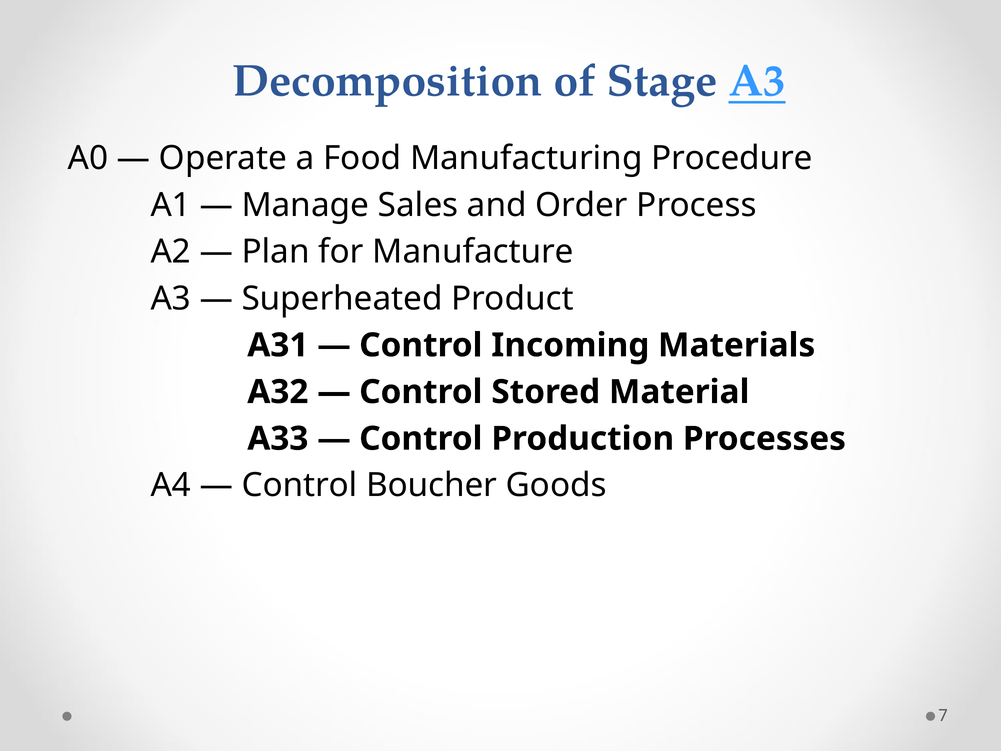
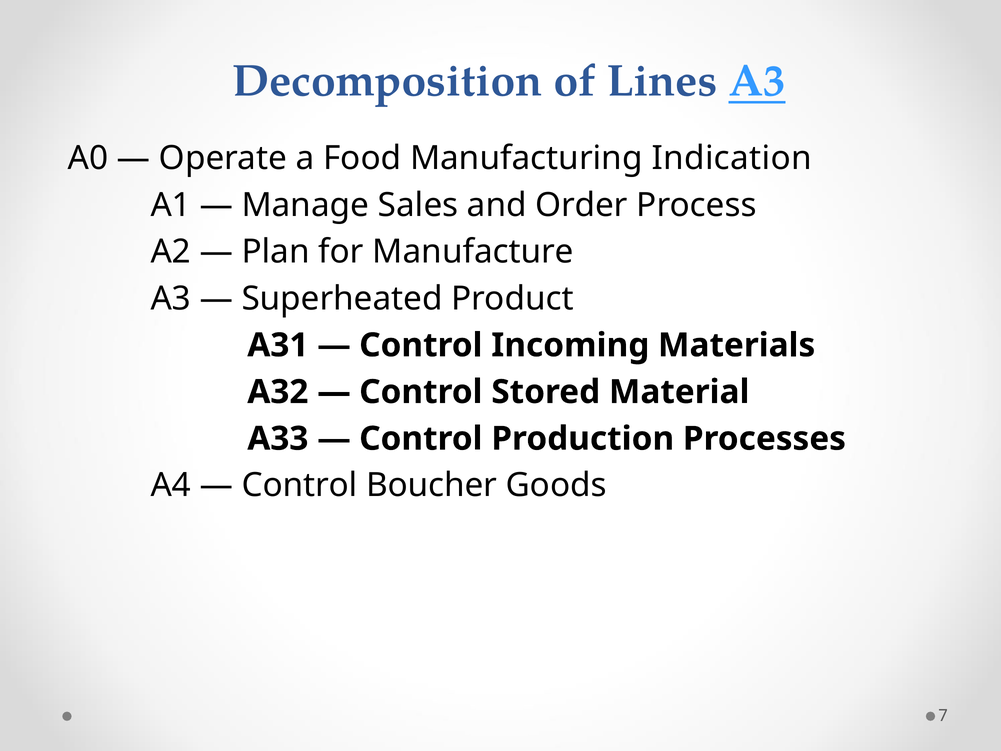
Stage: Stage -> Lines (662, 81)
Procedure: Procedure -> Indication (732, 158)
